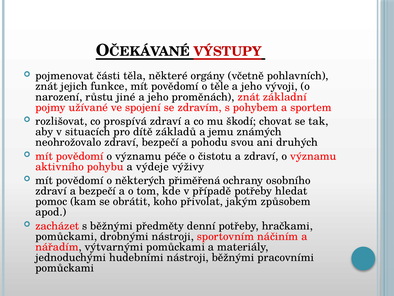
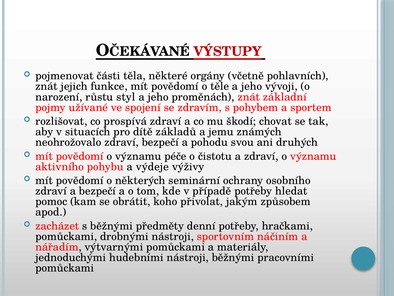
jiné: jiné -> styl (126, 97)
přiměřená: přiměřená -> seminární (194, 180)
